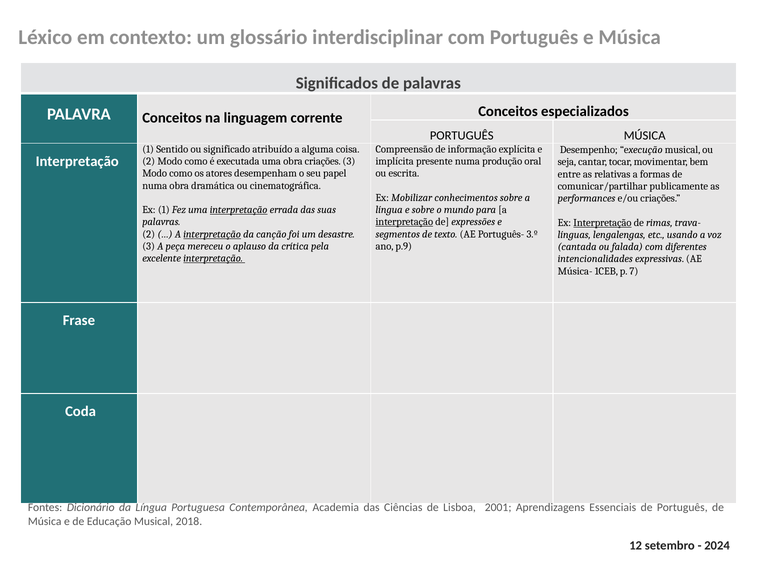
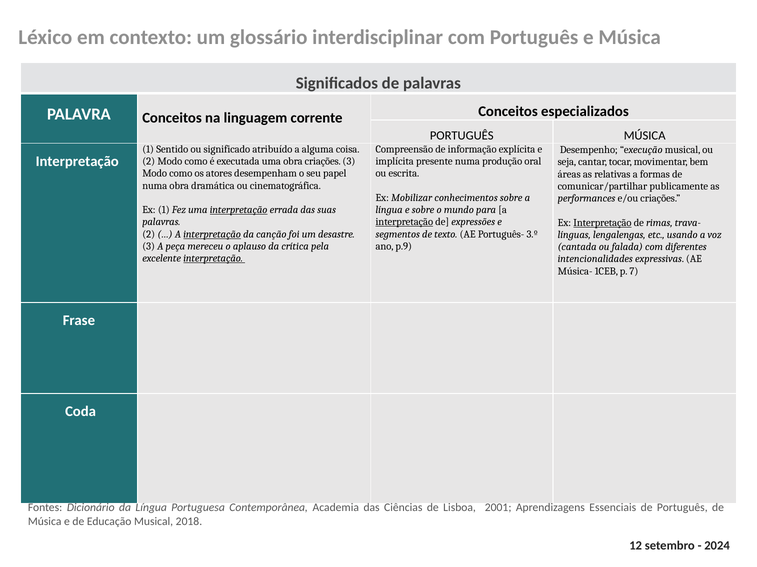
entre: entre -> áreas (569, 174)
